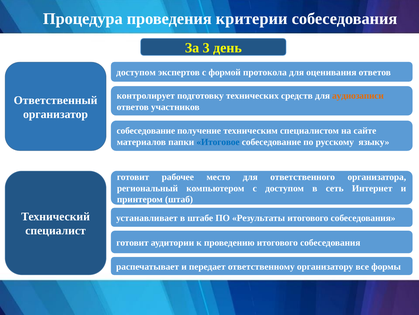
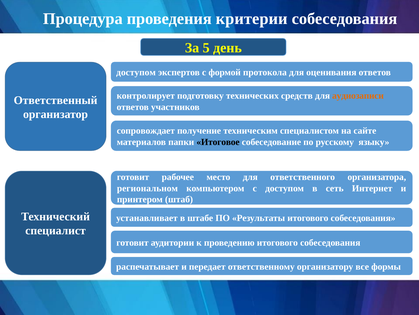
3: 3 -> 5 (206, 48)
собеседование: собеседование -> сопровождает (146, 130)
Итоговое colour: blue -> black (218, 142)
региональный: региональный -> региональном (147, 188)
